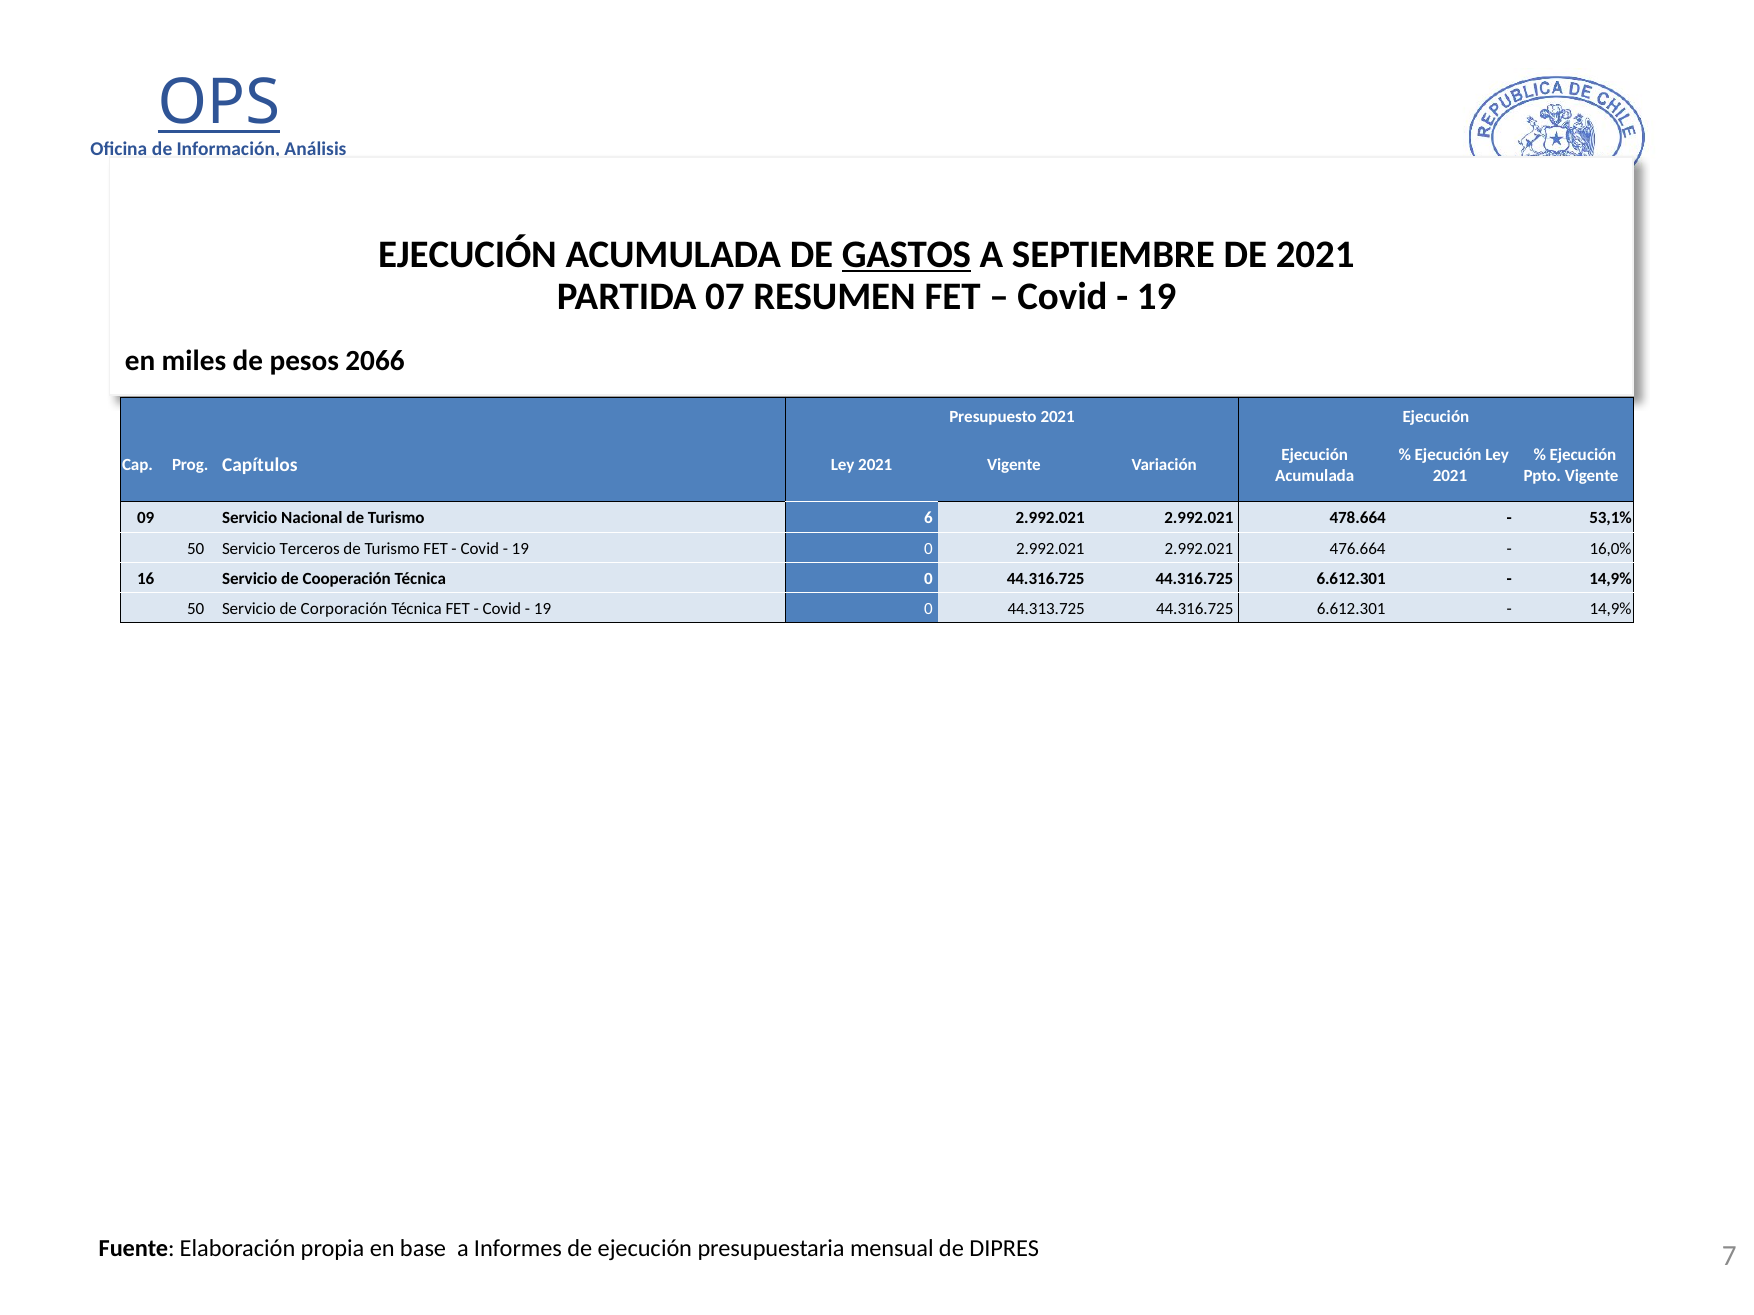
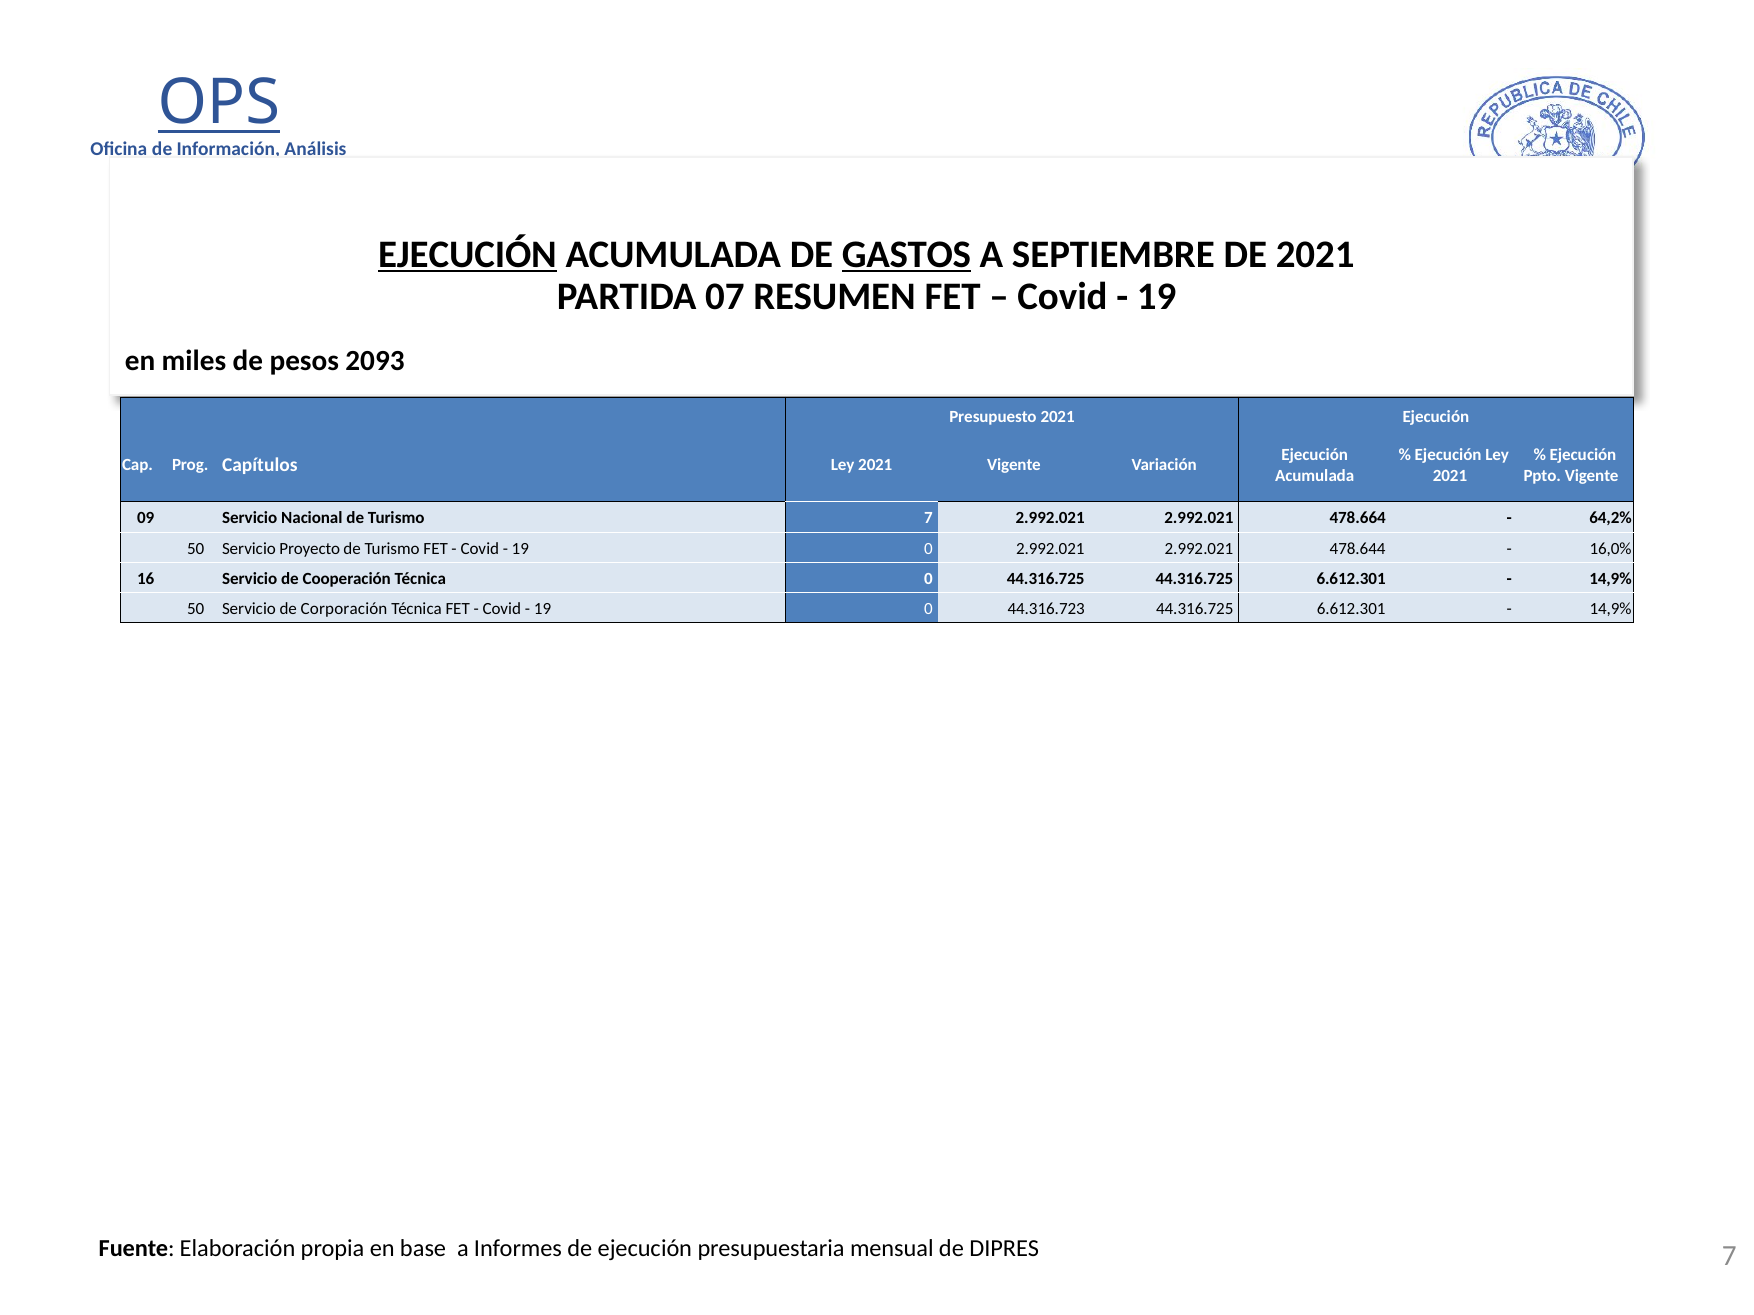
EJECUCIÓN underline: none -> present (467, 255)
2066: 2066 -> 2093 (375, 361)
Turismo 6: 6 -> 7 (928, 518)
53,1%: 53,1% -> 64,2% (1611, 518)
Terceros: Terceros -> Proyecto (310, 549)
476.664: 476.664 -> 478.644 (1358, 549)
44.313.725: 44.313.725 -> 44.316.723 (1046, 609)
